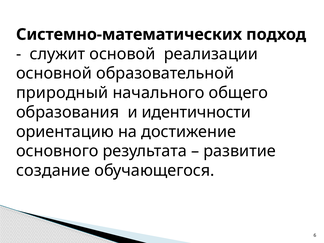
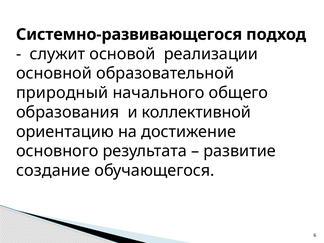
Системно-математических: Системно-математических -> Системно-развивающегося (129, 34)
идентичности: идентичности -> коллективной (196, 112)
